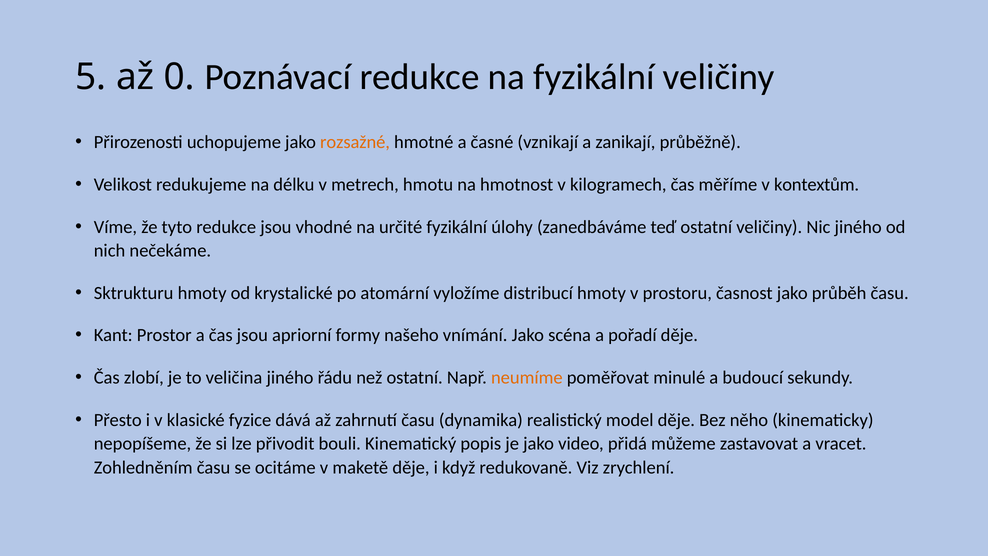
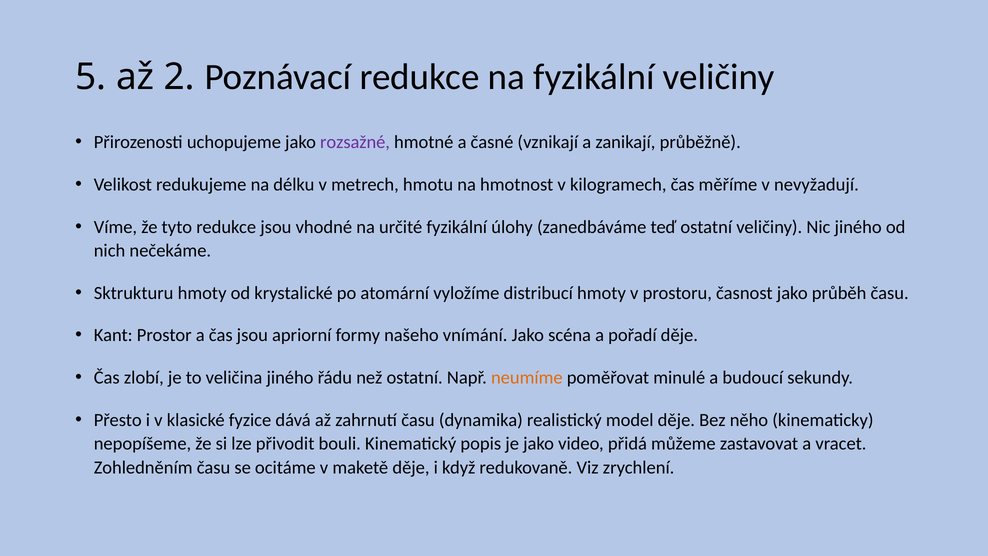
0: 0 -> 2 (179, 77)
rozsažné colour: orange -> purple (355, 142)
kontextům: kontextům -> nevyžadují (816, 185)
